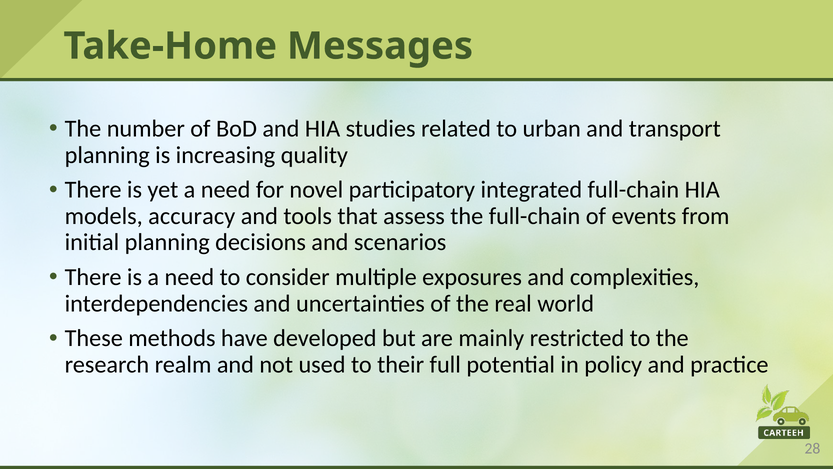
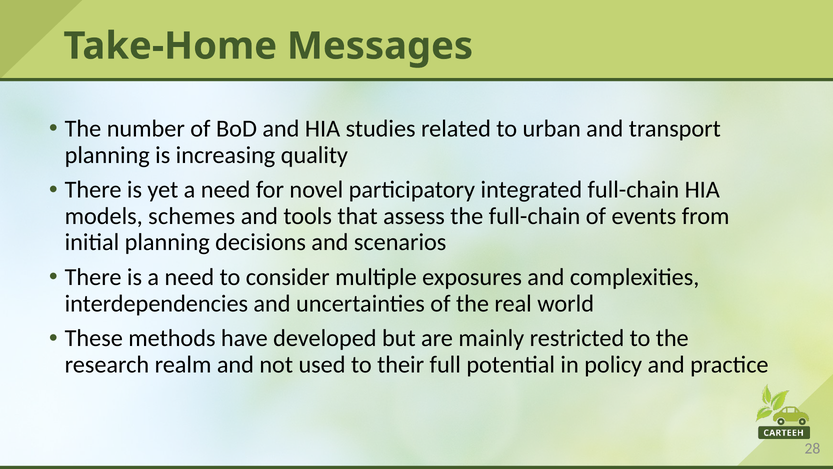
accuracy: accuracy -> schemes (192, 216)
